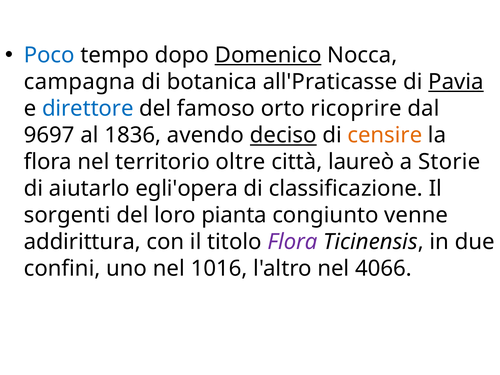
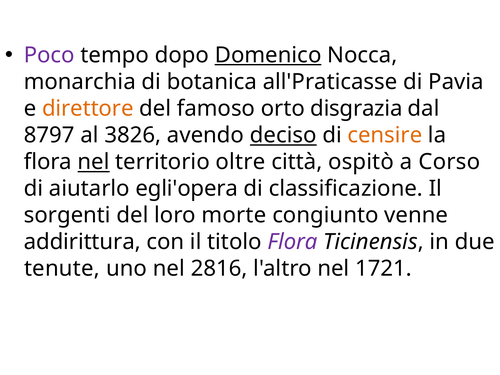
Poco colour: blue -> purple (49, 55)
campagna: campagna -> monarchia (80, 82)
Pavia underline: present -> none (456, 82)
direttore colour: blue -> orange (88, 109)
ricoprire: ricoprire -> disgrazia (356, 109)
9697: 9697 -> 8797 (49, 135)
1836: 1836 -> 3826 (133, 135)
nel underline: none -> present (94, 162)
laureò: laureò -> ospitò (361, 162)
Storie: Storie -> Corso (449, 162)
pianta: pianta -> morte (234, 215)
confini: confini -> tenute (62, 269)
1016: 1016 -> 2816 (219, 269)
4066: 4066 -> 1721 (384, 269)
